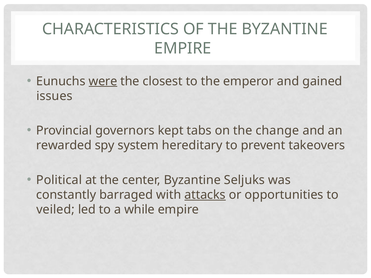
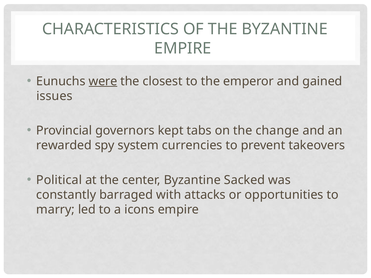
hereditary: hereditary -> currencies (192, 146)
Seljuks: Seljuks -> Sacked (244, 180)
attacks underline: present -> none (205, 195)
veiled: veiled -> marry (55, 210)
while: while -> icons (139, 210)
